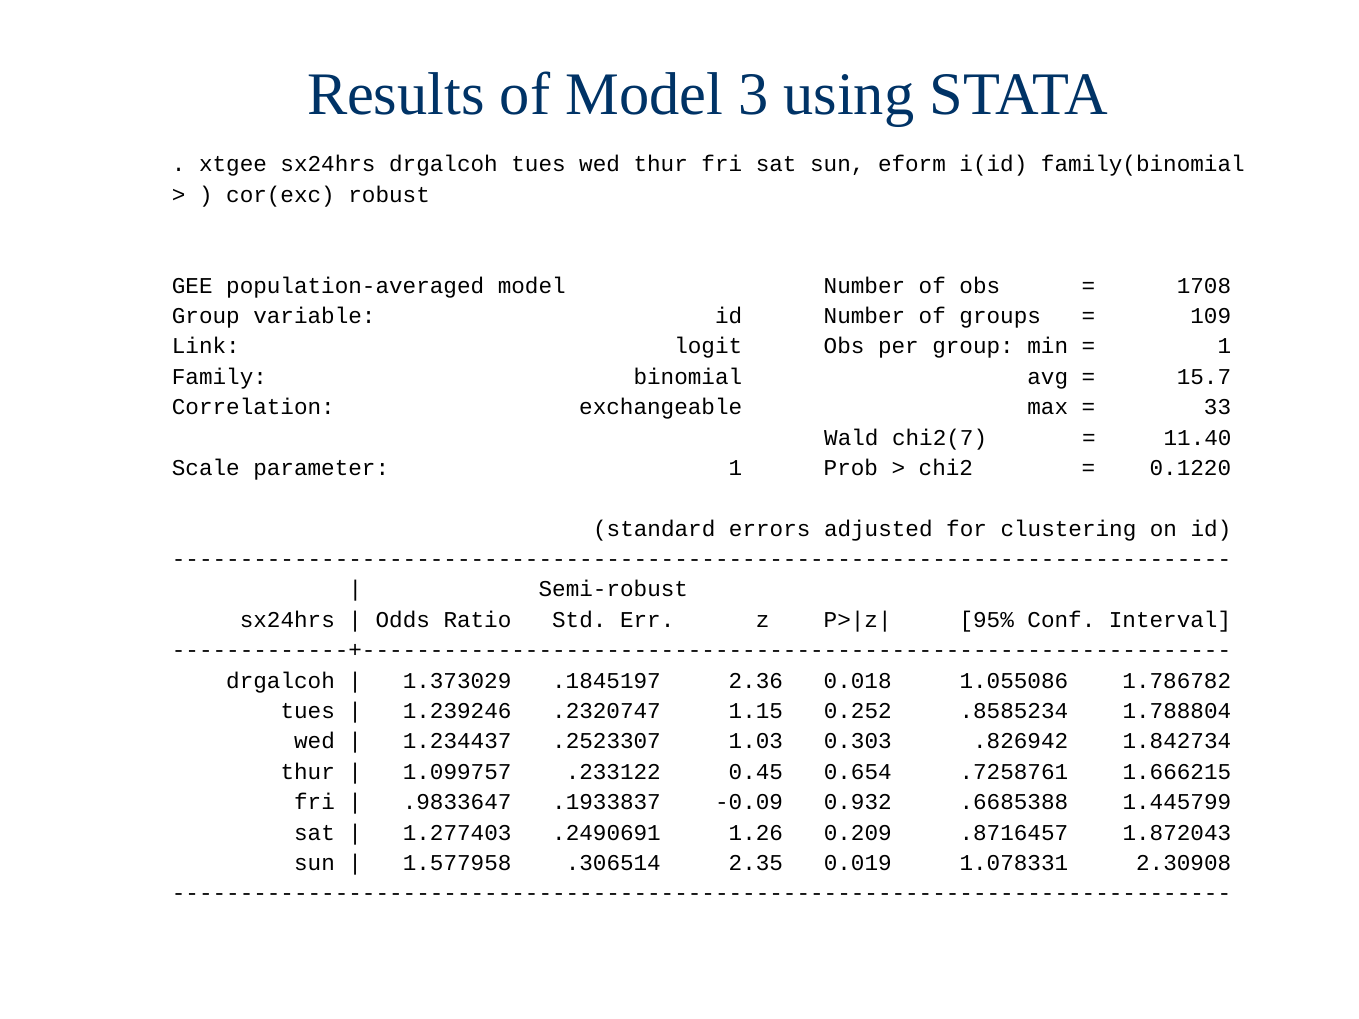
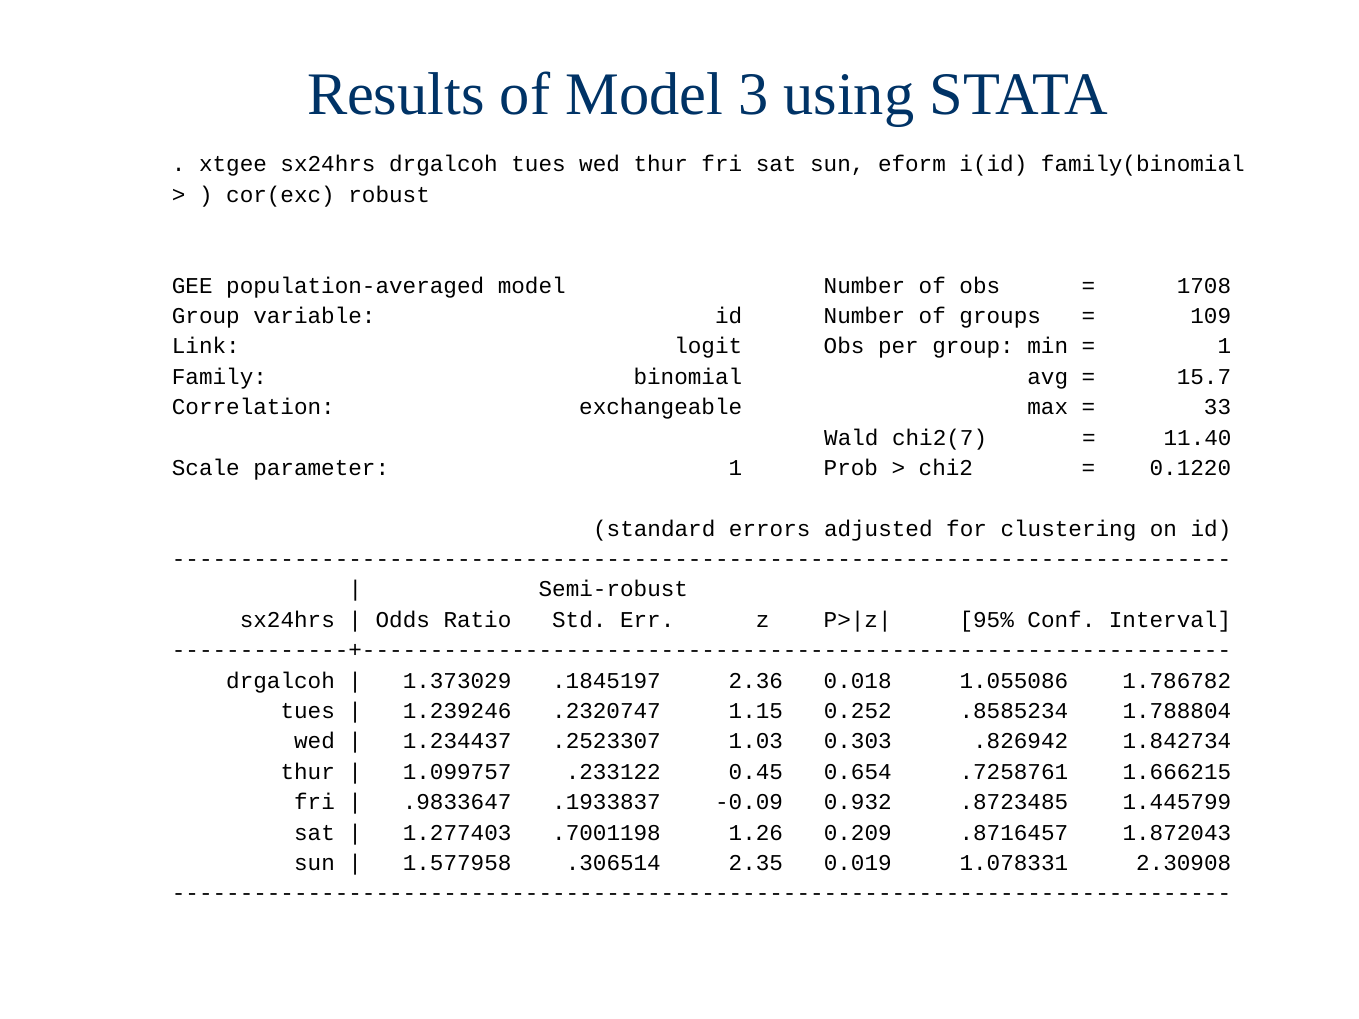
.6685388: .6685388 -> .8723485 (1014, 802)
.2490691: .2490691 -> .7001198 (607, 833)
